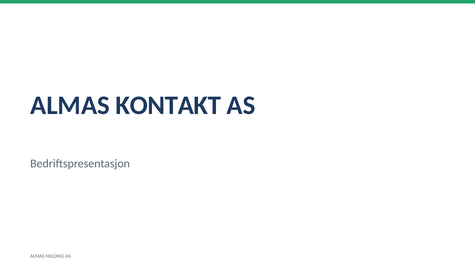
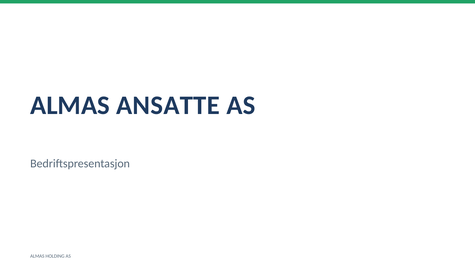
KONTAKT: KONTAKT -> ANSATTE (168, 105)
